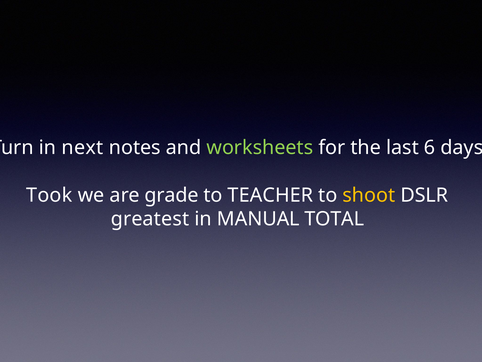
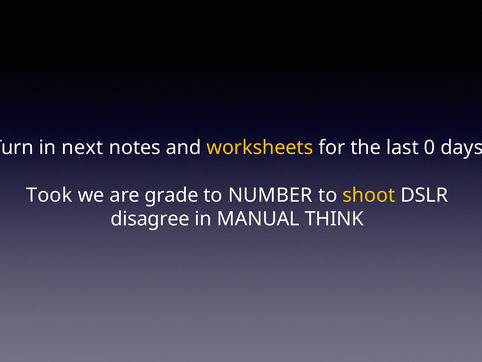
worksheets colour: light green -> yellow (260, 147)
6: 6 -> 0 (430, 147)
TEACHER: TEACHER -> NUMBER (270, 195)
greatest: greatest -> disagree (150, 219)
TOTAL: TOTAL -> THINK (334, 219)
